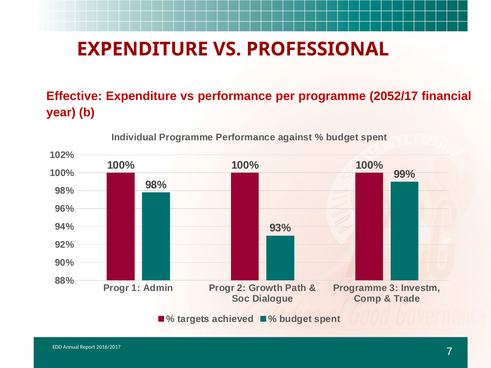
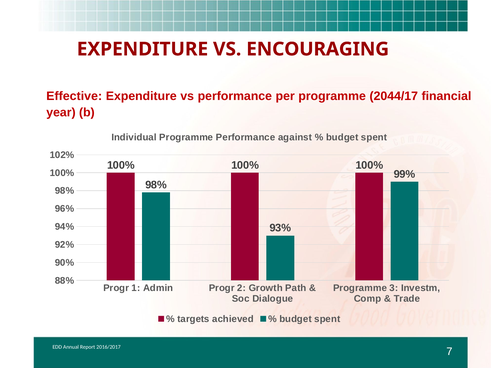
PROFESSIONAL: PROFESSIONAL -> ENCOURAGING (318, 49)
2052/17: 2052/17 -> 2044/17 (394, 96)
